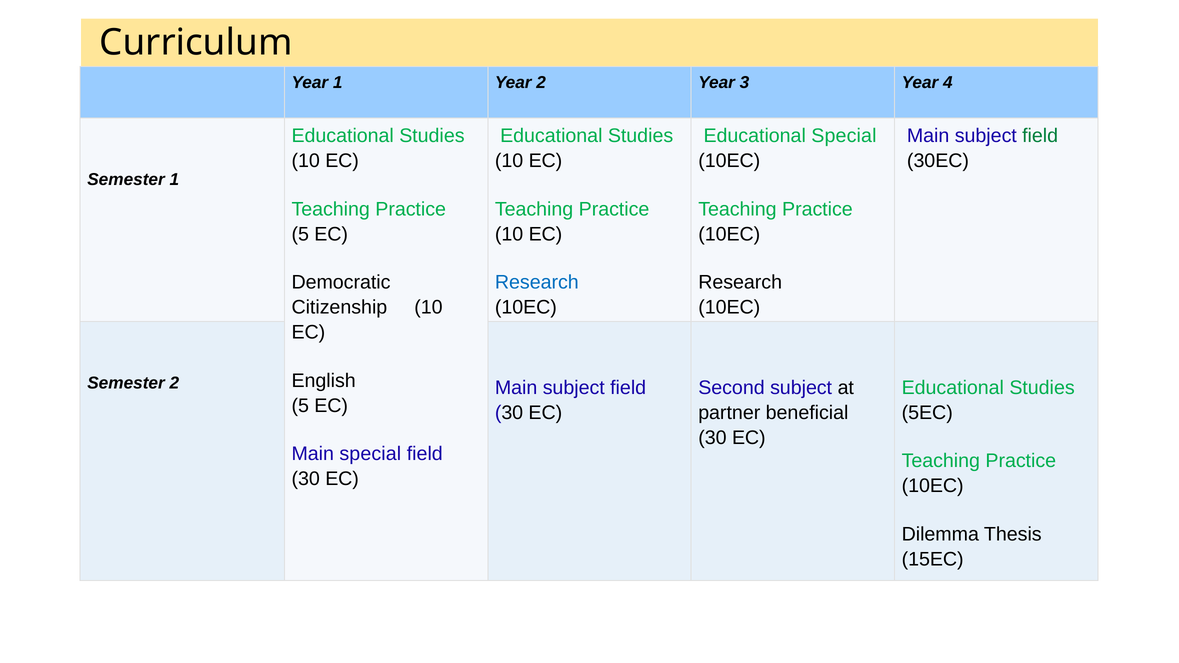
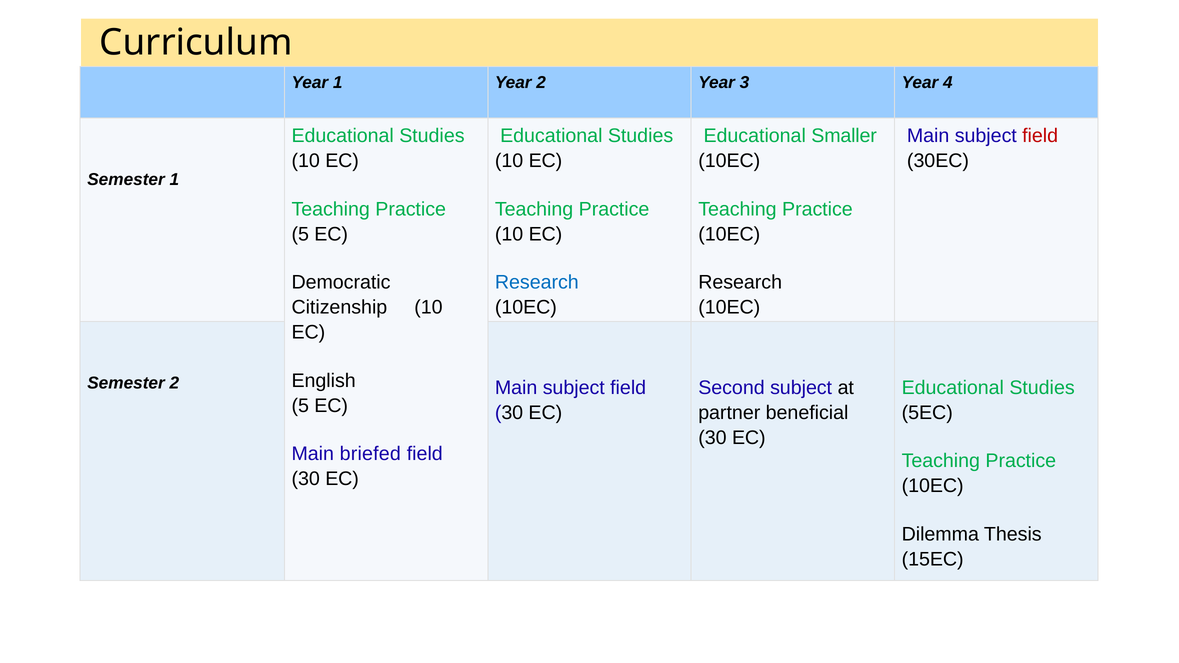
Educational Special: Special -> Smaller (844, 136)
field colour: green -> red (1040, 136)
Main special: special -> briefed (370, 454)
